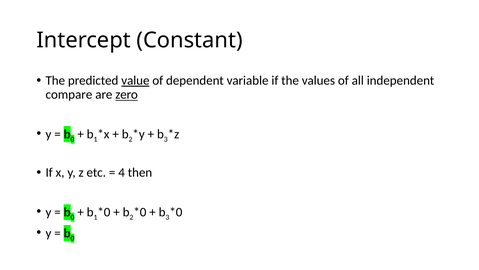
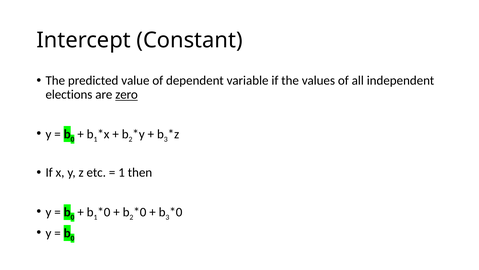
value underline: present -> none (135, 80)
compare: compare -> elections (69, 94)
4: 4 -> 1 (122, 172)
